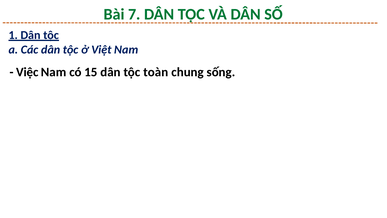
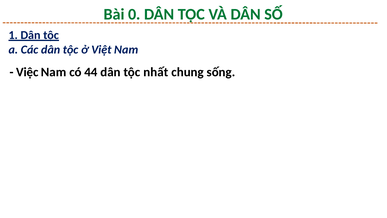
7: 7 -> 0 (134, 14)
15: 15 -> 44 (91, 72)
toàn: toàn -> nhất (156, 72)
